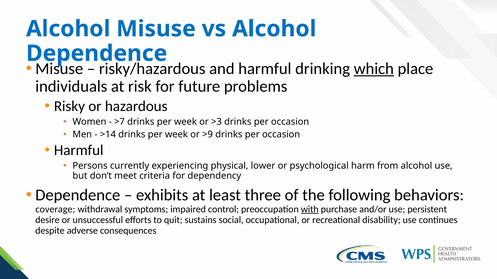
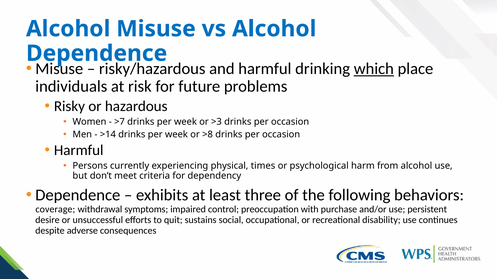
>9: >9 -> >8 (208, 135)
lower: lower -> times (263, 166)
with underline: present -> none (310, 210)
